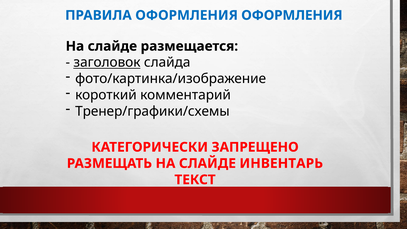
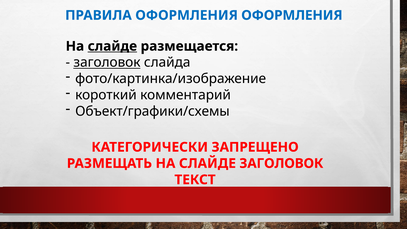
слайде underline: none -> present (112, 46)
Тренер/графики/схемы: Тренер/графики/схемы -> Объект/графики/схемы (152, 111)
СЛАЙДЕ ИНВЕНТАРЬ: ИНВЕНТАРЬ -> ЗАГОЛОВОК (281, 163)
